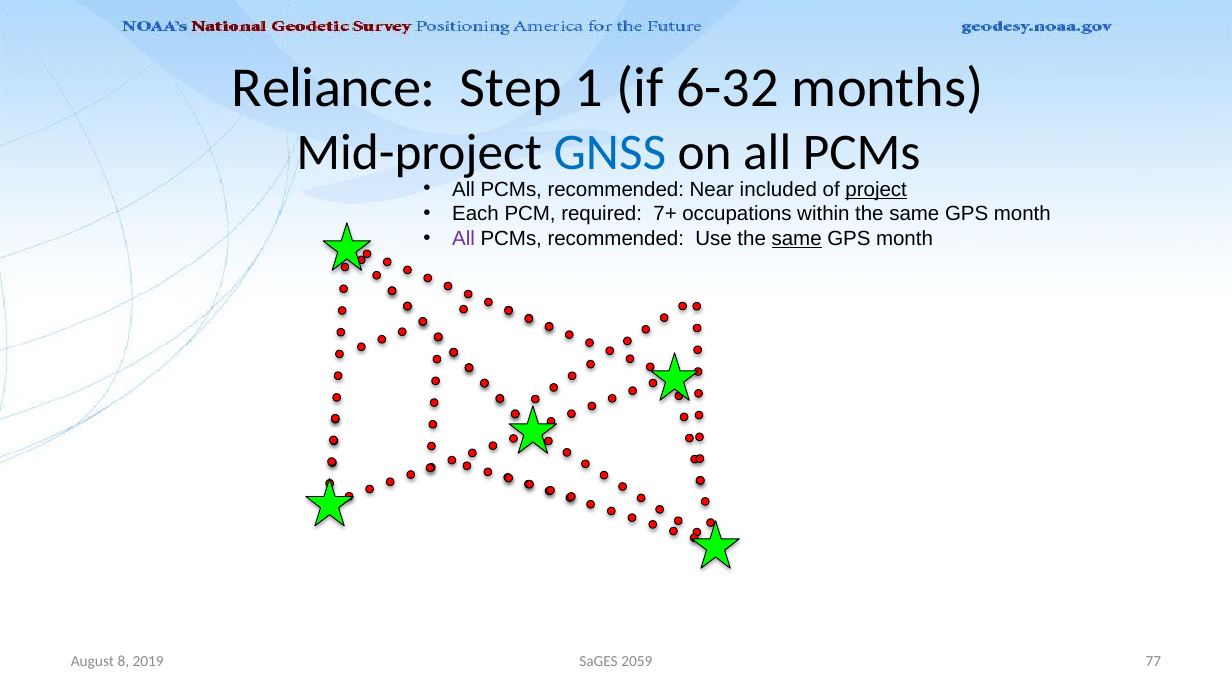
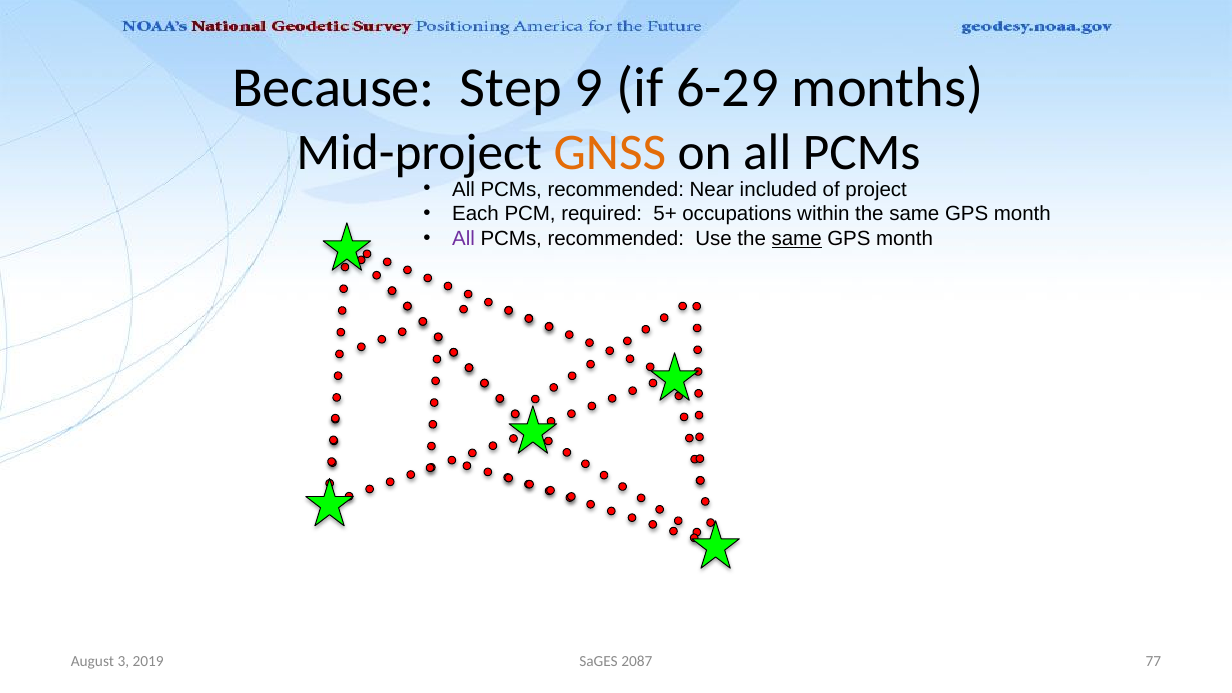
Reliance: Reliance -> Because (334, 88)
1: 1 -> 9 (589, 88)
6-32: 6-32 -> 6-29 (728, 88)
GNSS colour: blue -> orange (610, 152)
project underline: present -> none (876, 189)
7+: 7+ -> 5+ (665, 214)
8: 8 -> 3 (123, 662)
2059: 2059 -> 2087 (637, 662)
